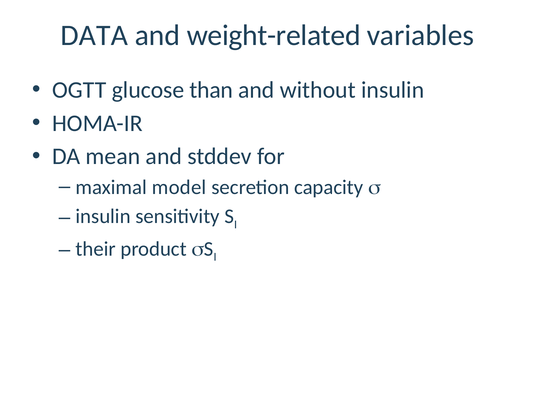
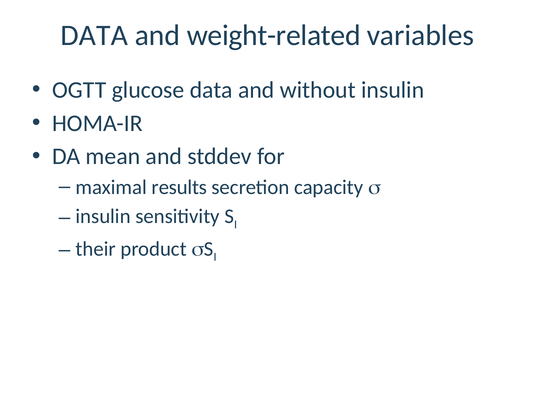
glucose than: than -> data (211, 90)
model: model -> results (179, 187)
